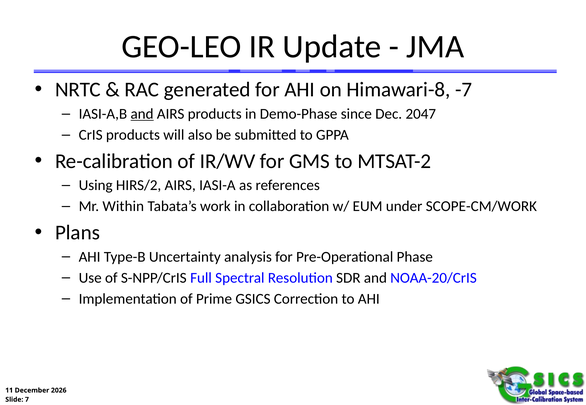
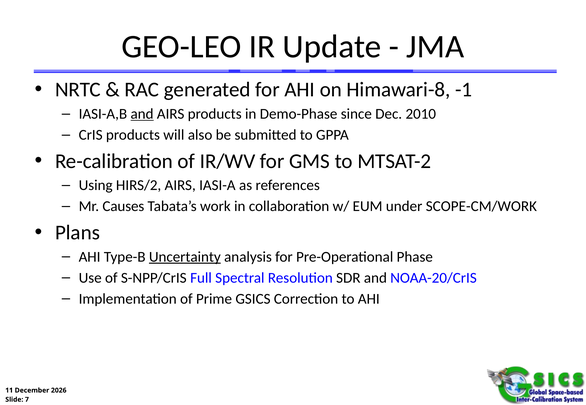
-7: -7 -> -1 (464, 90)
2047: 2047 -> 2010 (421, 114)
Within: Within -> Causes (123, 207)
Uncertainty underline: none -> present (185, 257)
